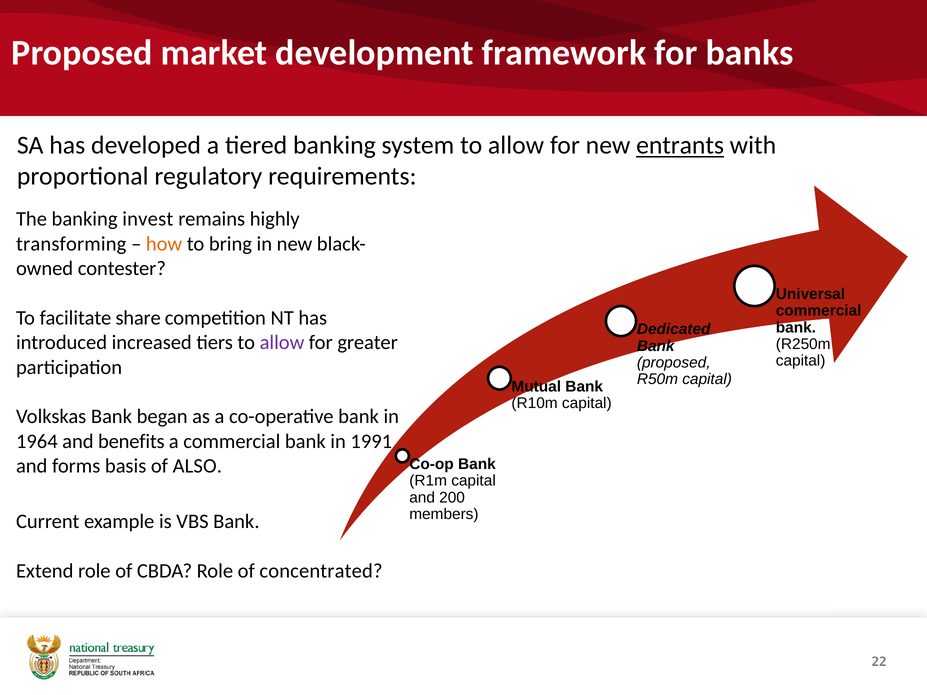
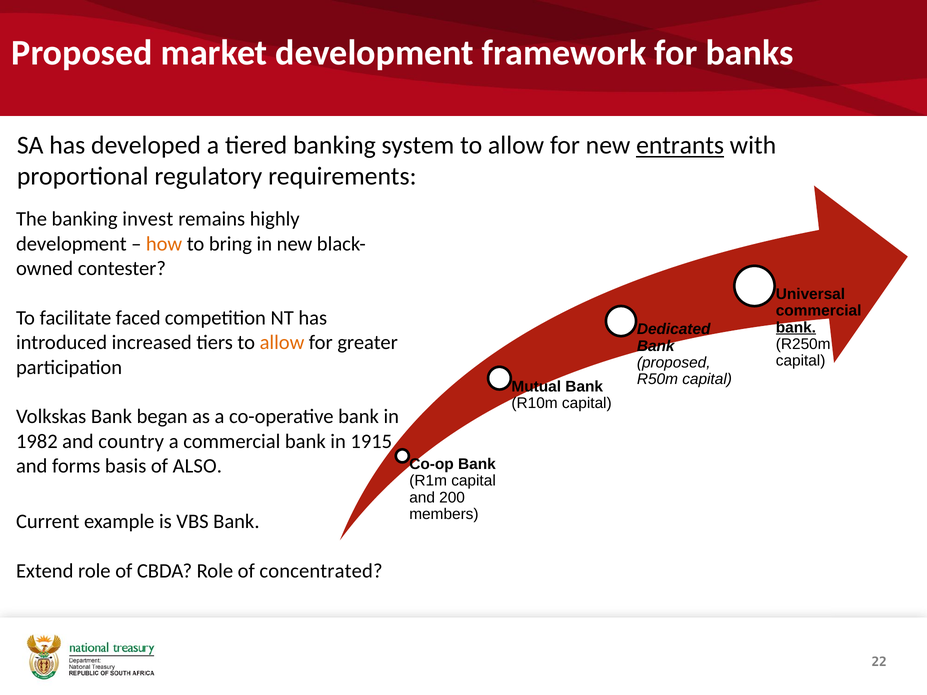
transforming: transforming -> development (71, 244)
share: share -> faced (138, 318)
bank underline: none -> present (796, 328)
allow colour: purple -> orange (282, 343)
1964: 1964 -> 1982 (37, 442)
benefits: benefits -> country (131, 442)
1991: 1991 -> 1915 (371, 442)
